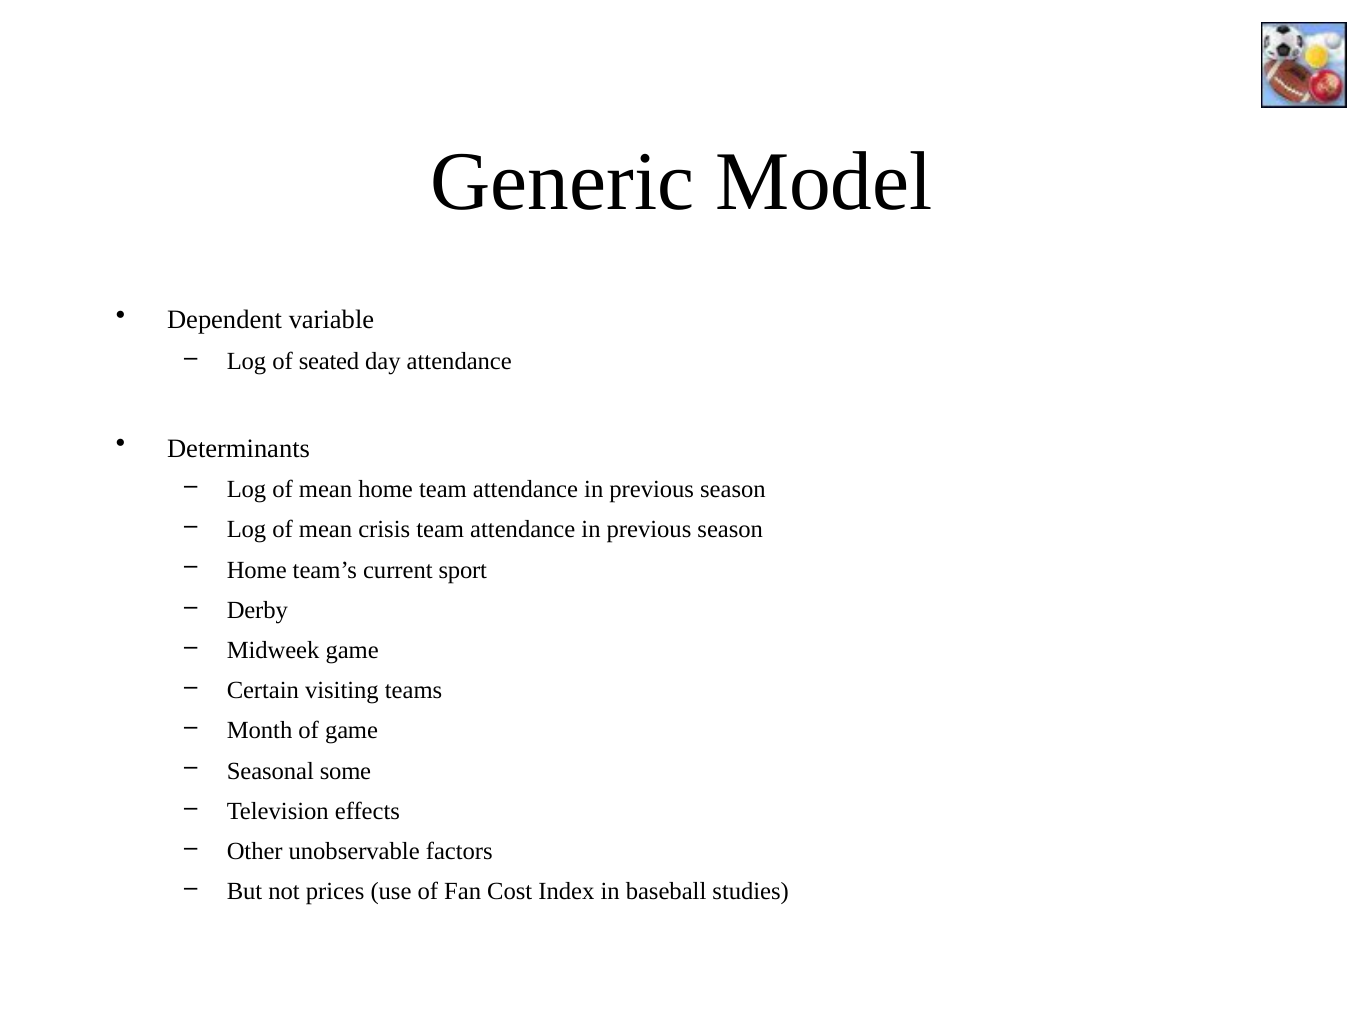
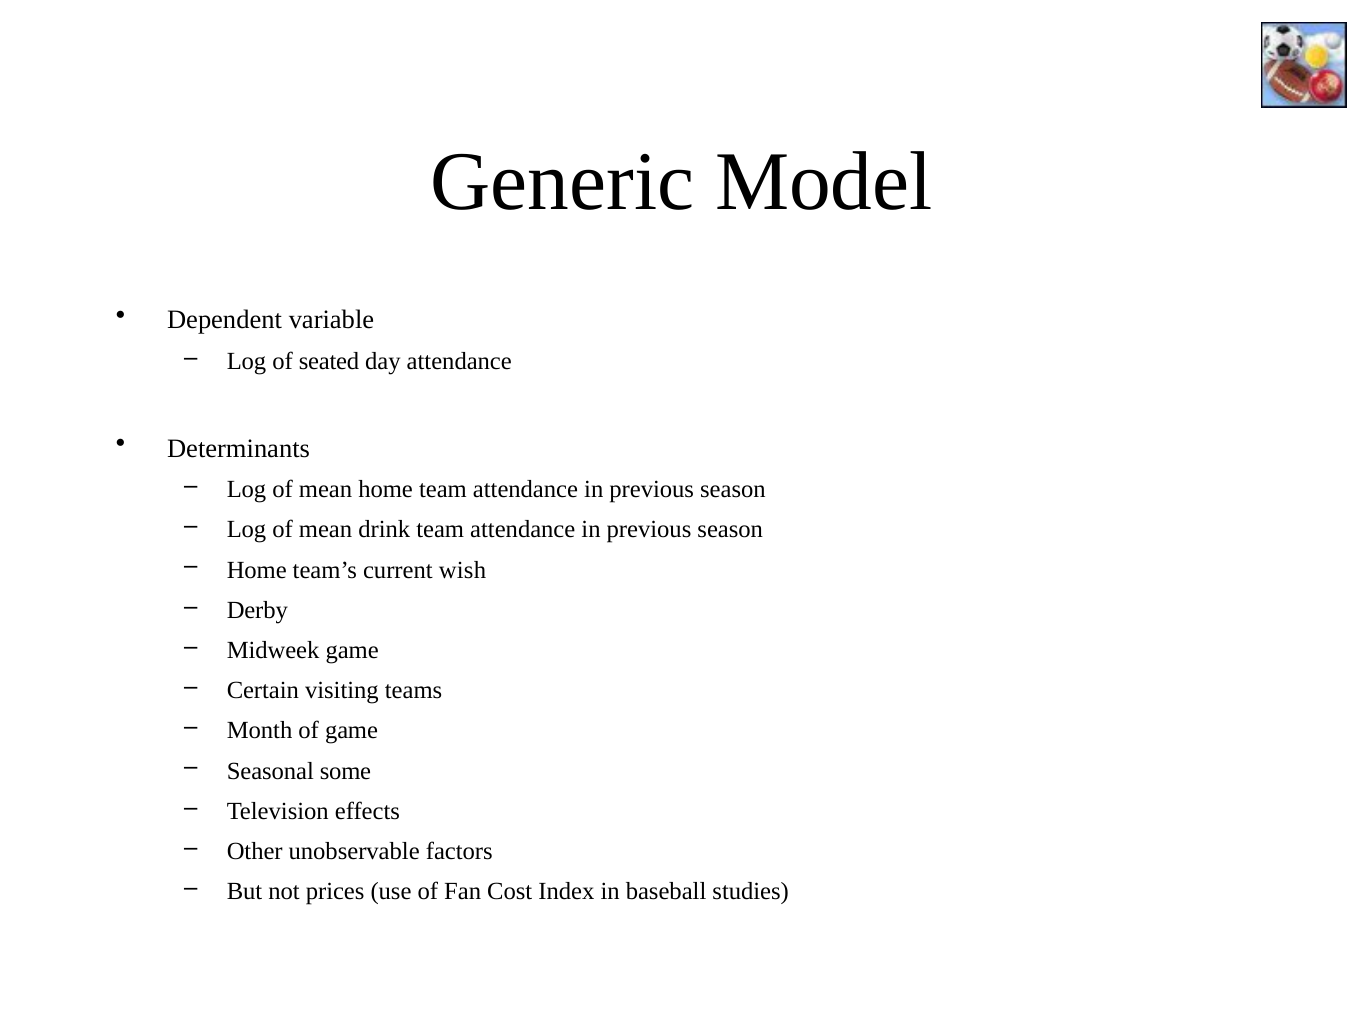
crisis: crisis -> drink (384, 530)
sport: sport -> wish (463, 570)
